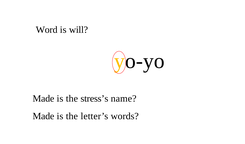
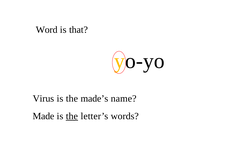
will: will -> that (78, 30)
Made: Made -> Virus (43, 99)
stress’s: stress’s -> made’s (94, 99)
the underline: none -> present (72, 117)
